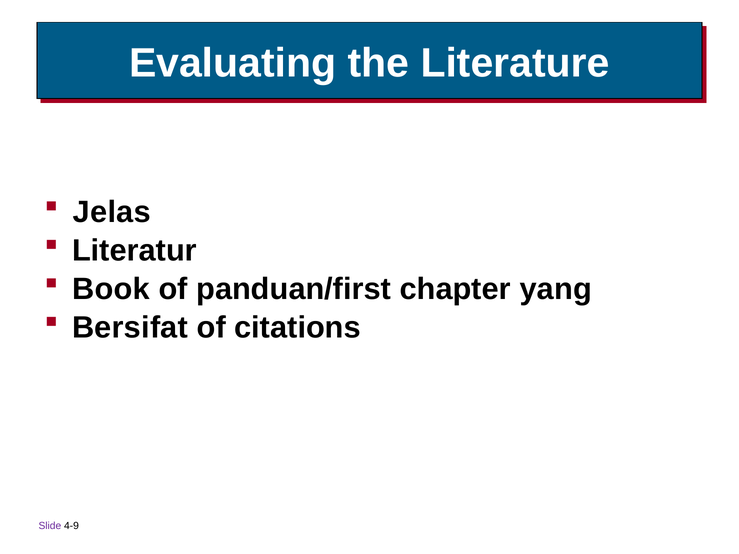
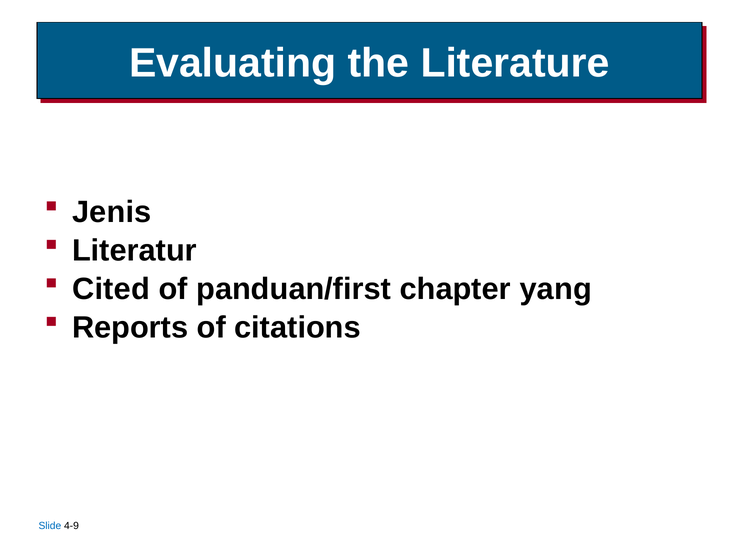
Jelas: Jelas -> Jenis (112, 212)
Book: Book -> Cited (111, 289)
Bersifat: Bersifat -> Reports (130, 328)
Slide colour: purple -> blue (50, 526)
